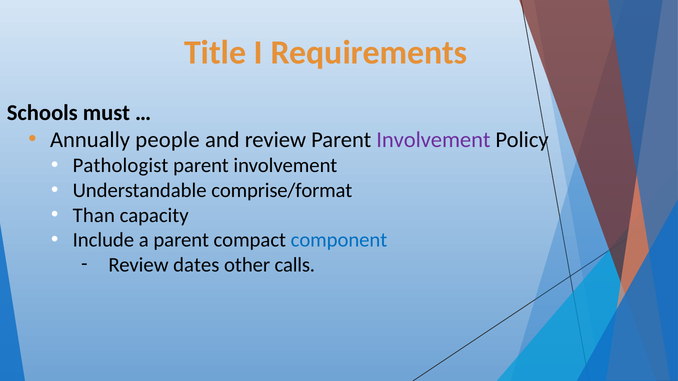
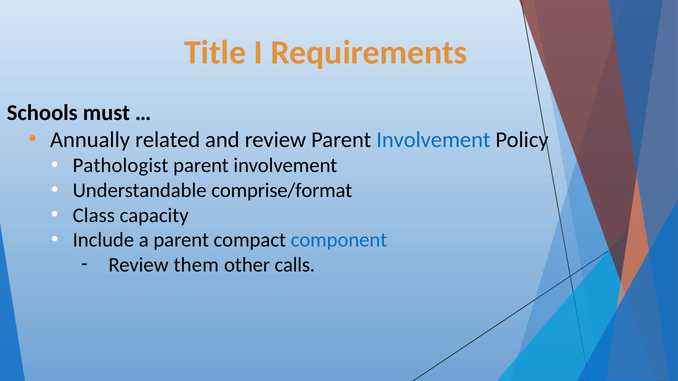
people: people -> related (168, 140)
Involvement colour: purple -> blue (433, 140)
Than: Than -> Class (94, 215)
dates: dates -> them (196, 265)
